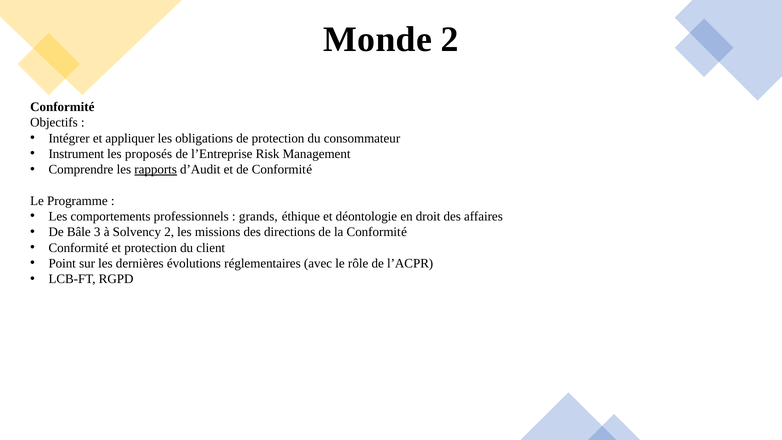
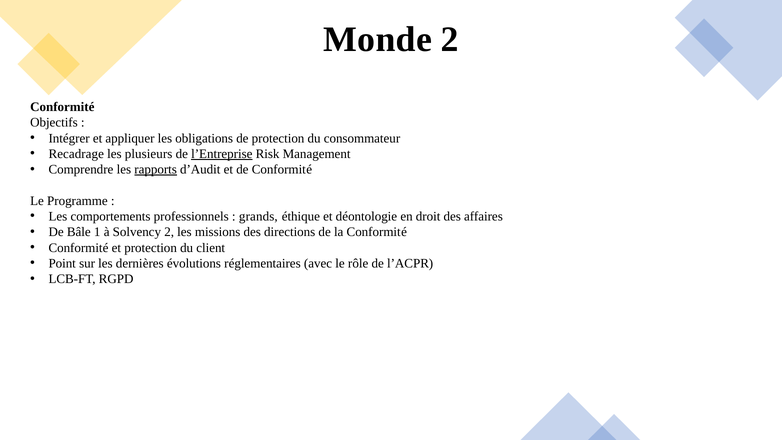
Instrument: Instrument -> Recadrage (76, 154)
proposés: proposés -> plusieurs (149, 154)
l’Entreprise underline: none -> present (222, 154)
3: 3 -> 1 (97, 232)
